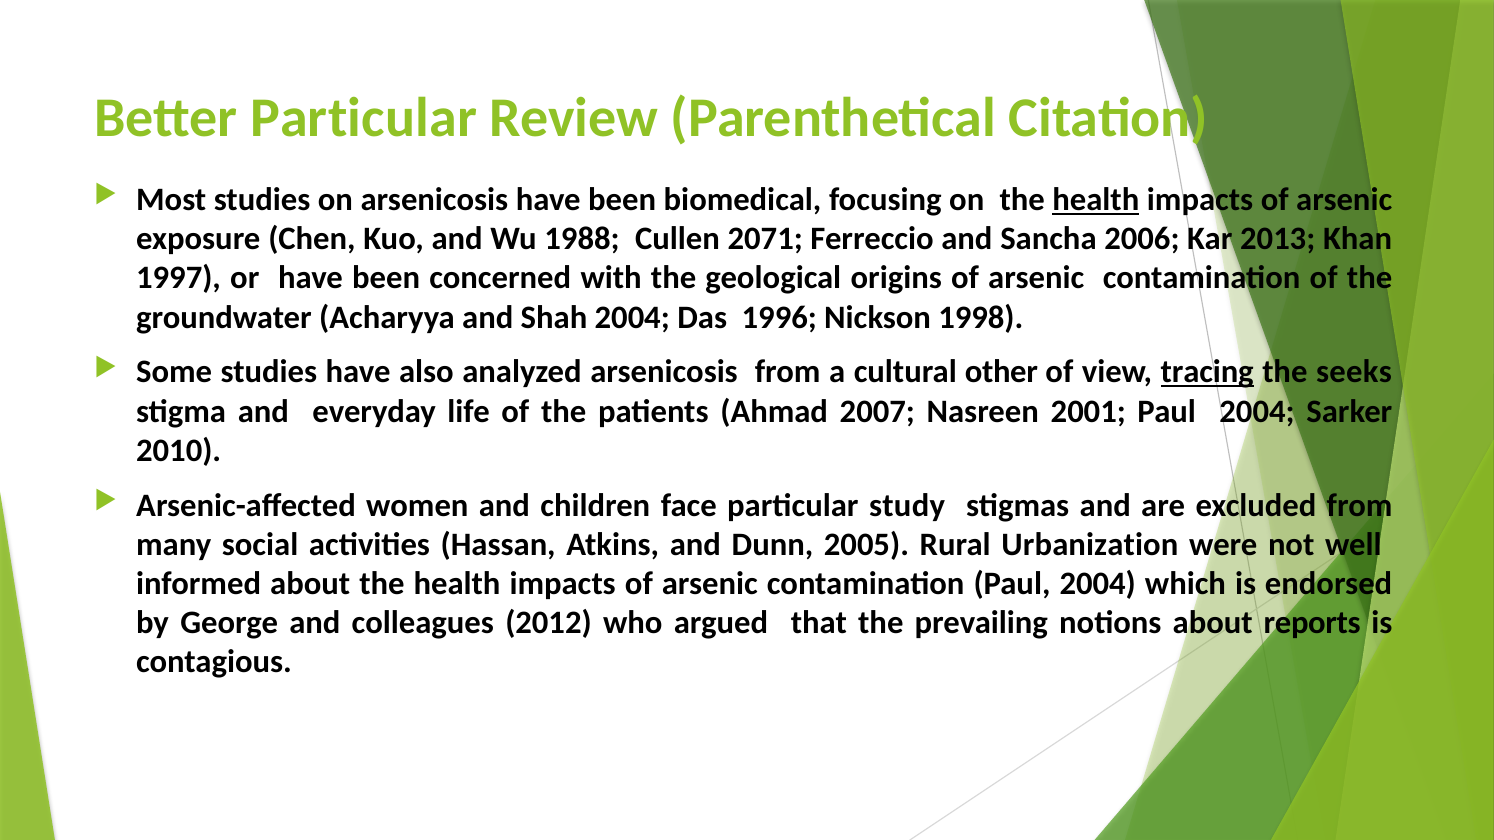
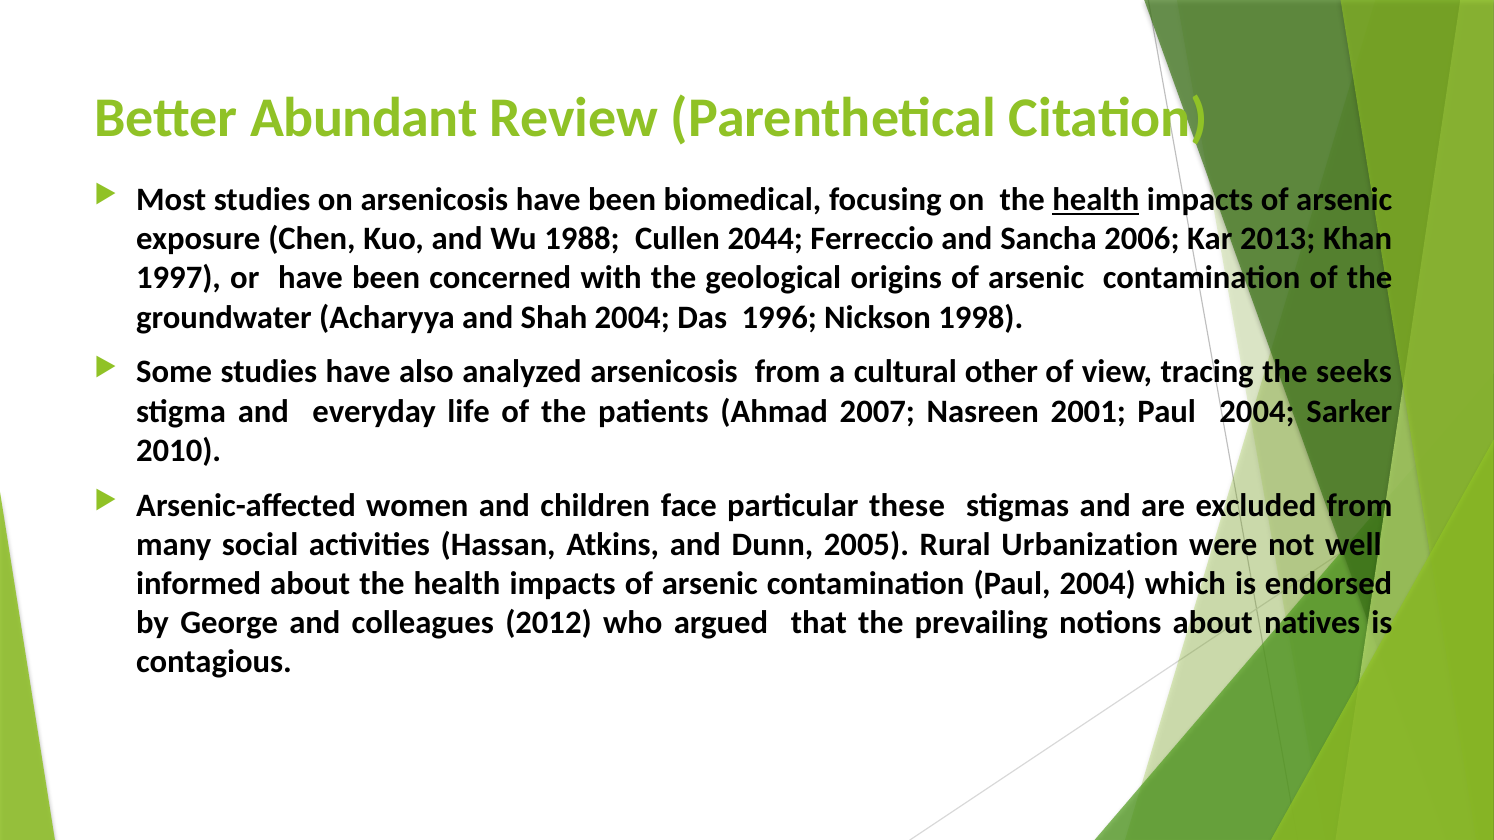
Better Particular: Particular -> Abundant (364, 118)
2071: 2071 -> 2044 (765, 239)
tracing underline: present -> none (1207, 372)
study: study -> these (907, 506)
reports: reports -> natives (1312, 623)
